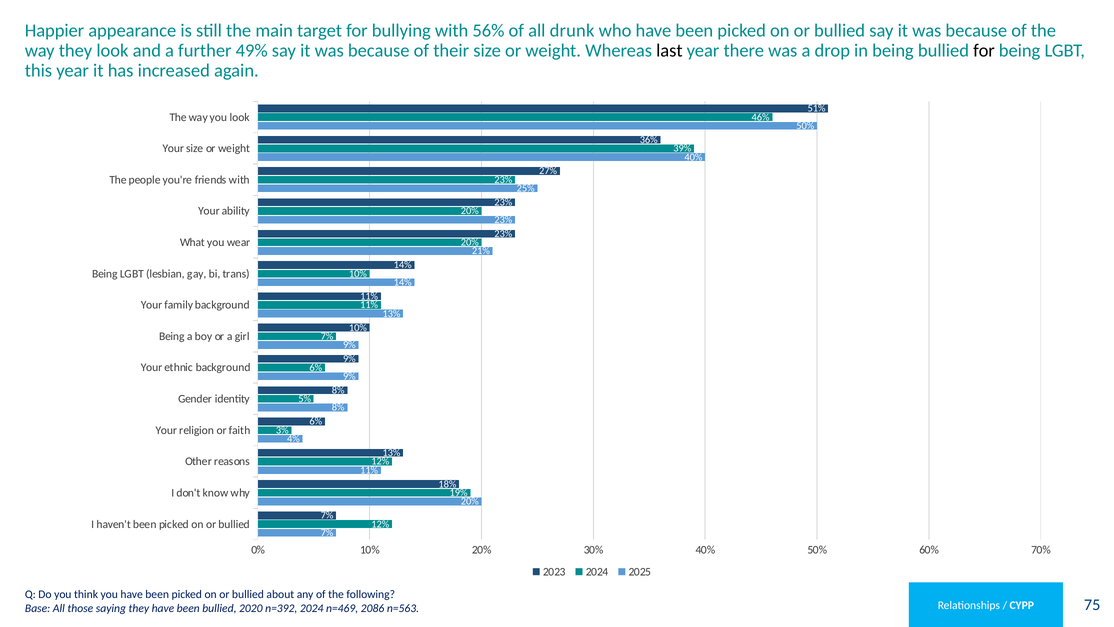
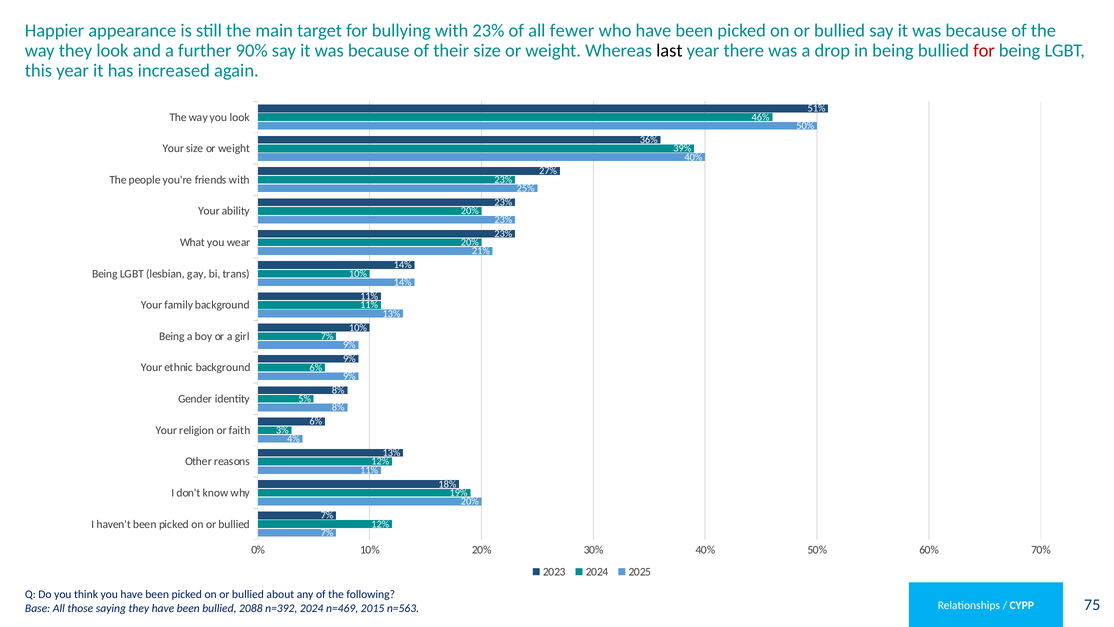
with 56%: 56% -> 23% (488, 31)
drunk: drunk -> fewer (572, 31)
49%: 49% -> 90% (252, 51)
for colour: black -> red (984, 51)
2020: 2020 -> 2088 (251, 608)
2086: 2086 -> 2015 (373, 608)
